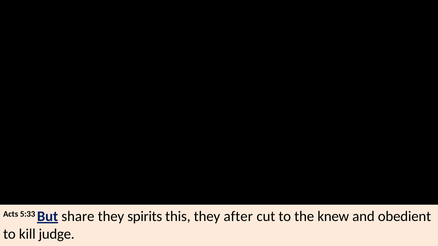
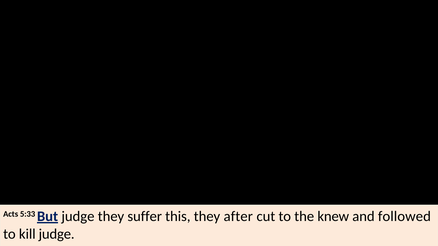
share: share -> judge (78, 217)
spirits: spirits -> suffer (145, 217)
obedient: obedient -> followed (404, 217)
